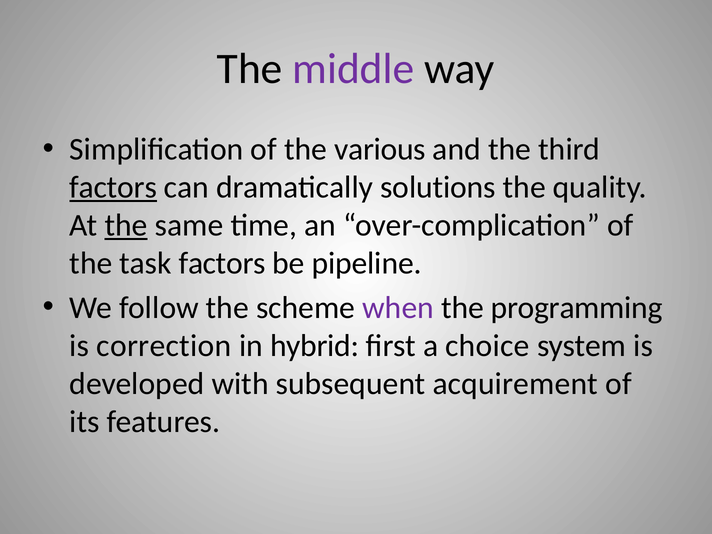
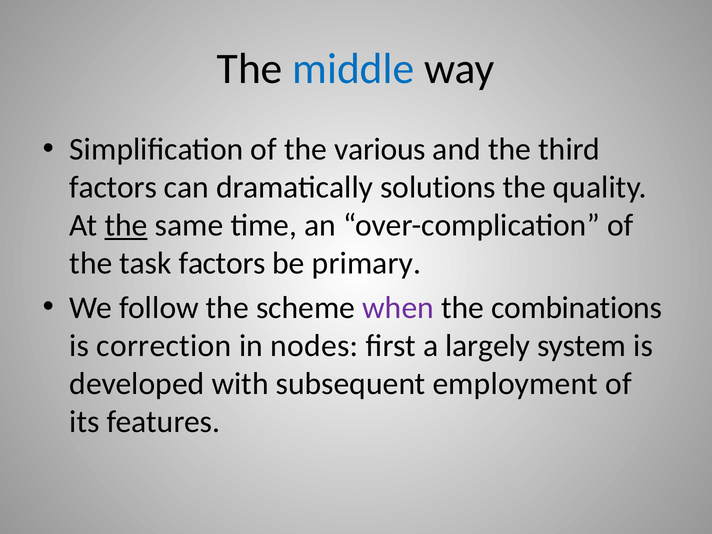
middle colour: purple -> blue (353, 69)
factors underline: present -> none (113, 187)
pipeline: pipeline -> primary (367, 263)
programming: programming -> combinations (577, 308)
hybrid: hybrid -> nodes (314, 346)
choice: choice -> largely (488, 346)
acquirement: acquirement -> employment (515, 384)
